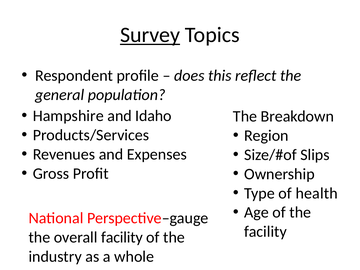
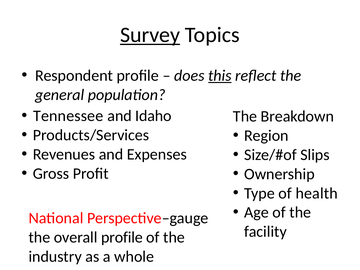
this underline: none -> present (220, 76)
Hampshire: Hampshire -> Tennessee (68, 116)
overall facility: facility -> profile (122, 237)
